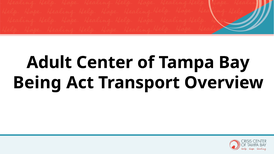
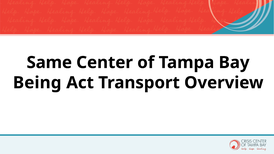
Adult: Adult -> Same (49, 63)
